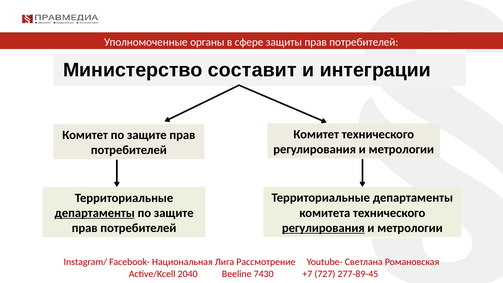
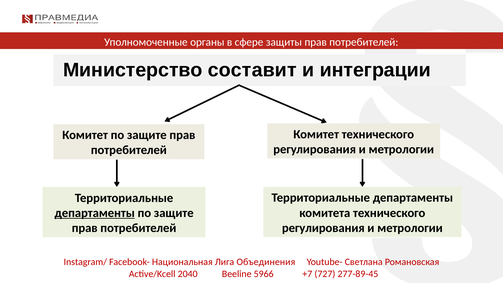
регулирования underline: present -> none (323, 228)
Рассмотрение: Рассмотрение -> Объединения (266, 262)
7430: 7430 -> 5966 (264, 274)
